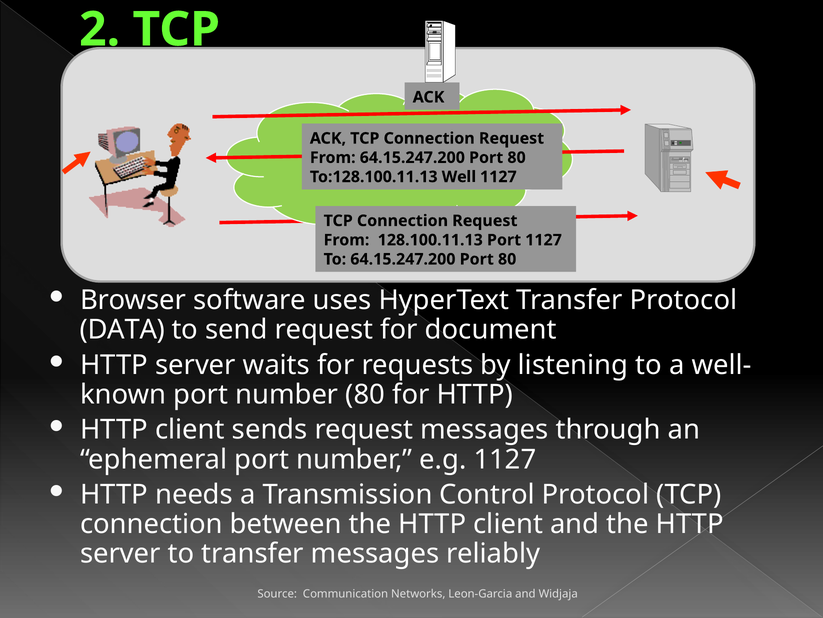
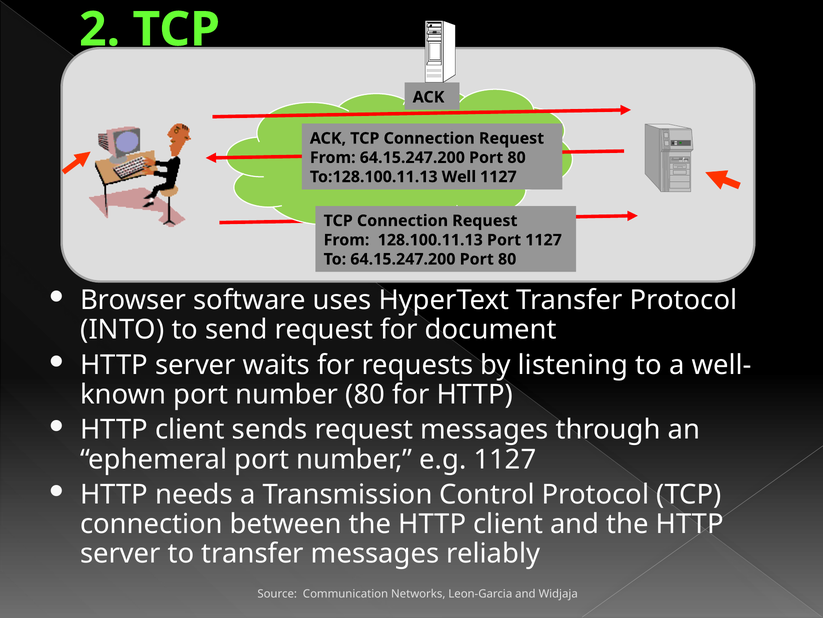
DATA: DATA -> INTO (122, 329)
